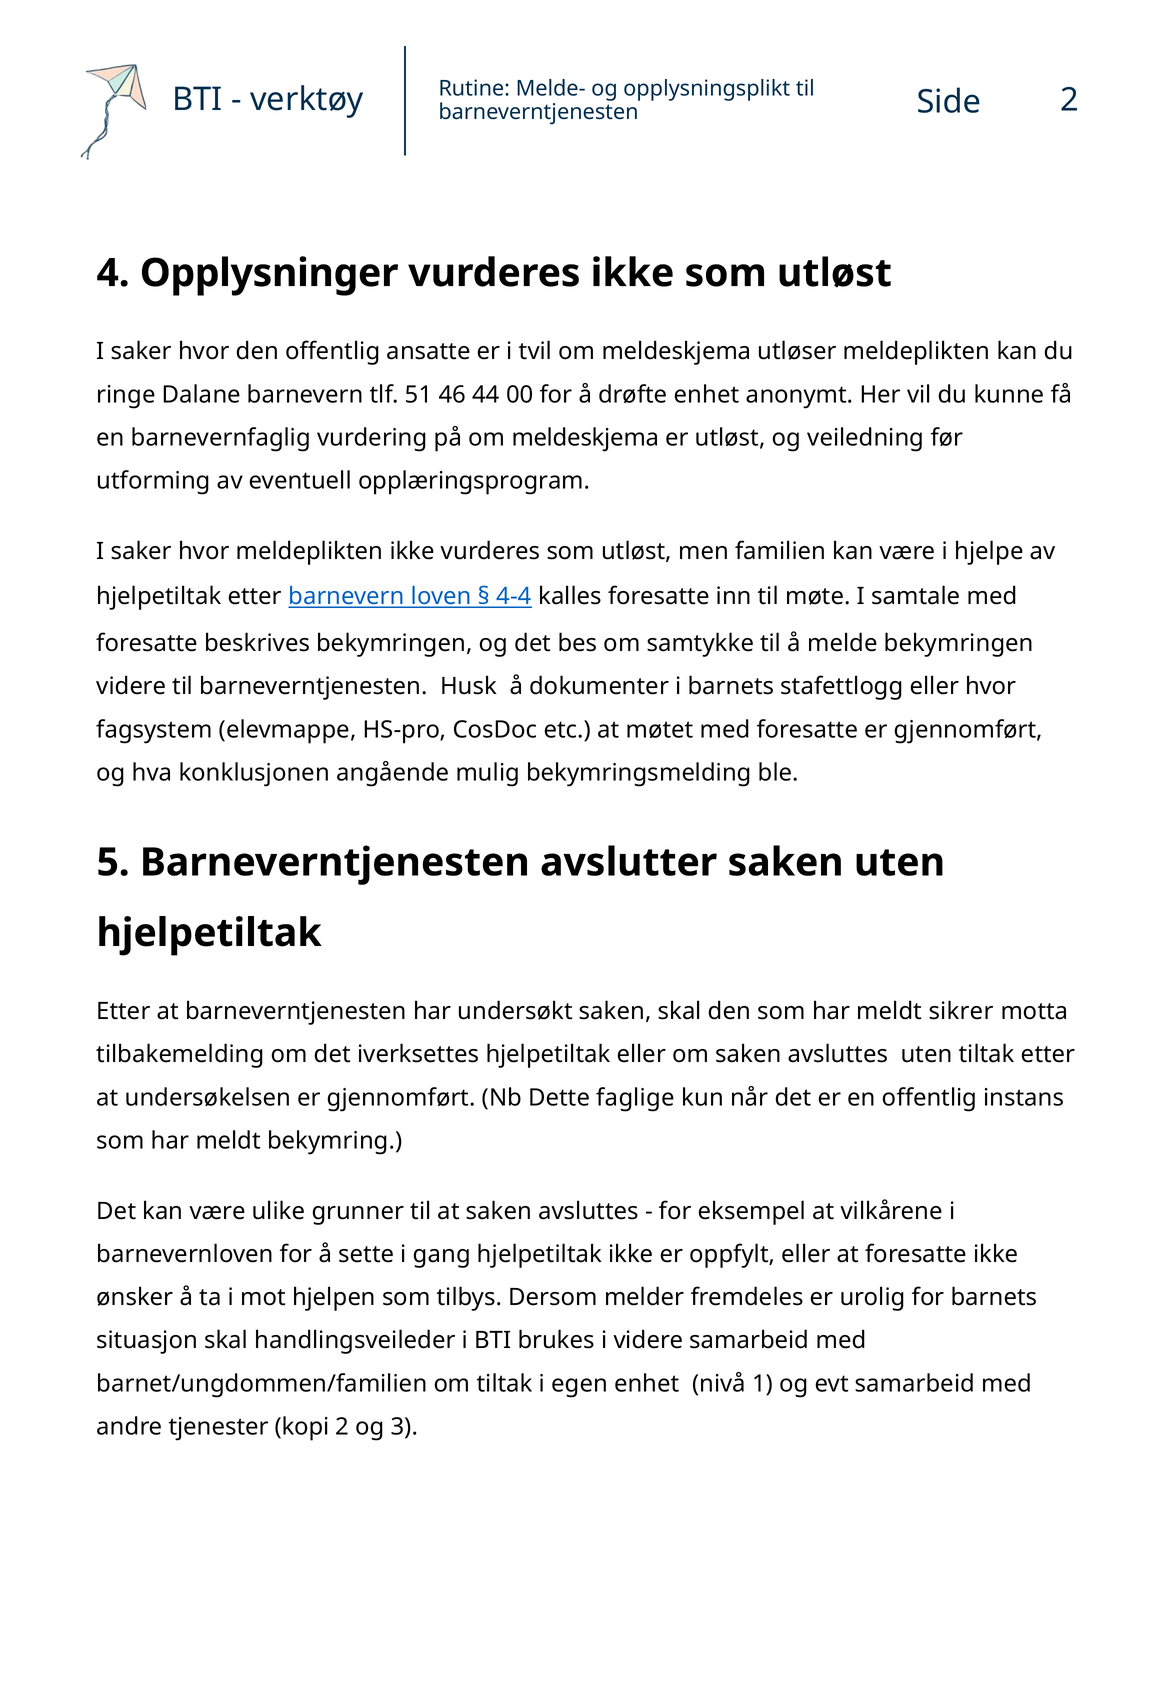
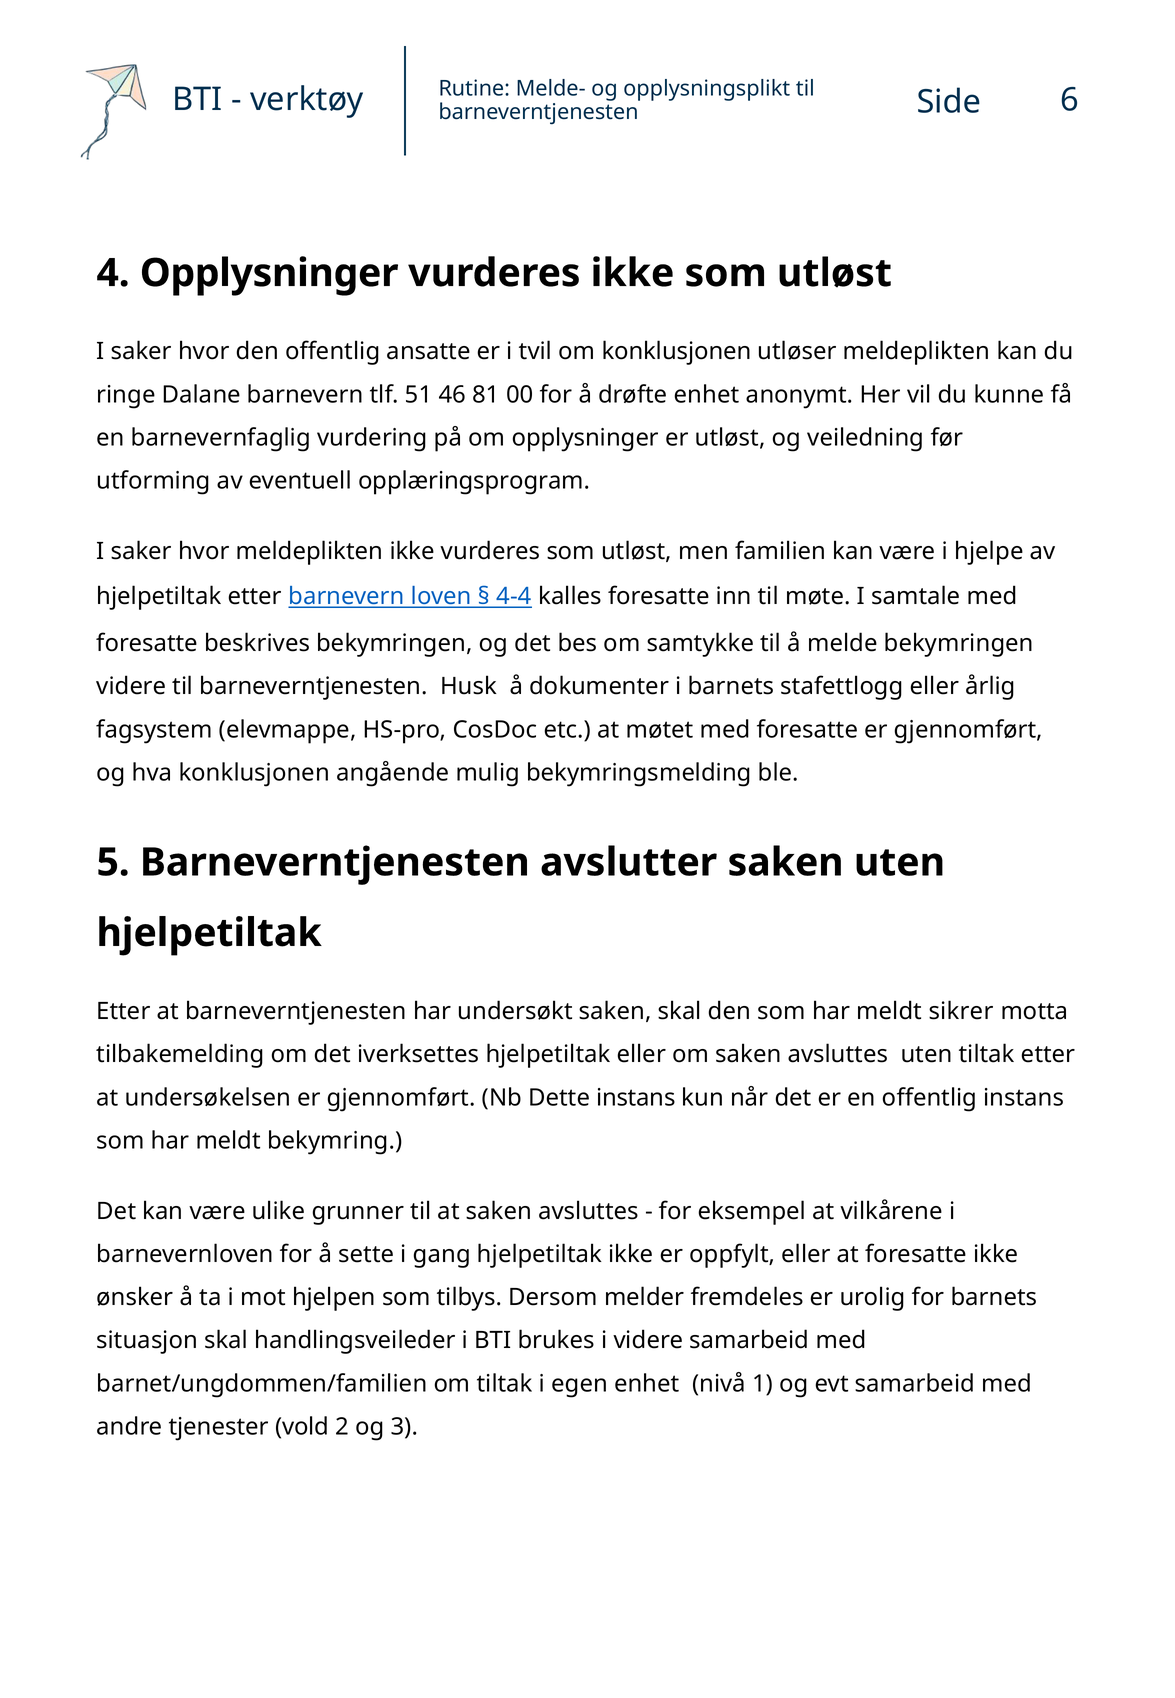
2: 2 -> 6 (1069, 100)
tvil om meldeskjema: meldeskjema -> konklusjonen (677, 351)
44: 44 -> 81 (486, 395)
på om meldeskjema: meldeskjema -> opplysninger (585, 438)
eller hvor: hvor -> årlig (991, 686)
Dette faglige: faglige -> instans (636, 1097)
kopi: kopi -> vold (302, 1426)
